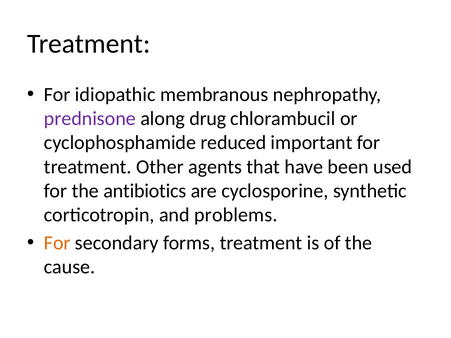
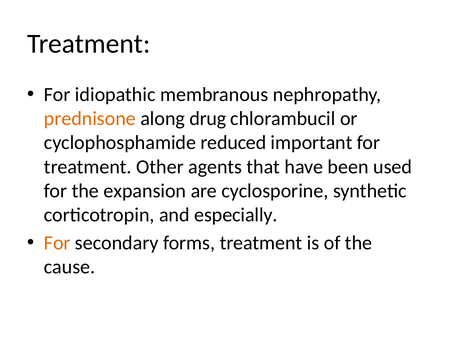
prednisone colour: purple -> orange (90, 119)
antibiotics: antibiotics -> expansion (145, 191)
problems: problems -> especially (236, 215)
